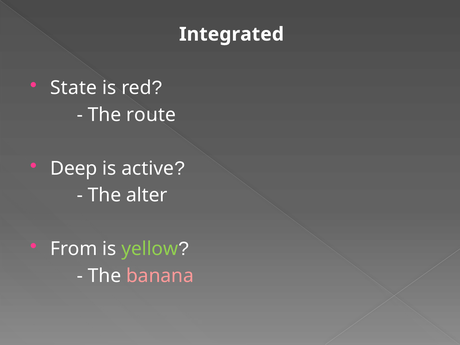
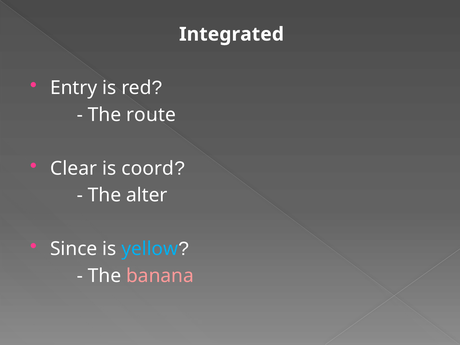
State: State -> Entry (74, 88)
Deep: Deep -> Clear (74, 168)
active: active -> coord (148, 168)
From: From -> Since (74, 249)
yellow colour: light green -> light blue (150, 249)
